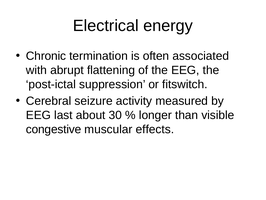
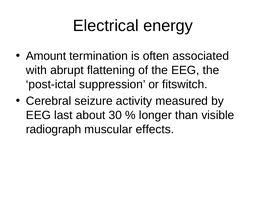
Chronic: Chronic -> Amount (46, 56)
congestive: congestive -> radiograph (54, 129)
